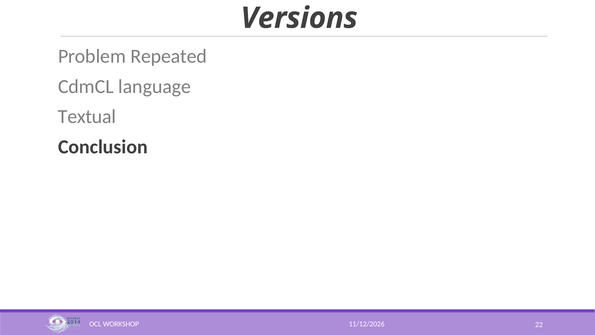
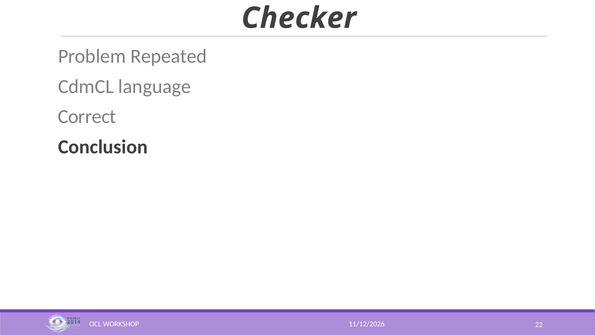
Versions: Versions -> Checker (299, 18)
Textual: Textual -> Correct (87, 117)
